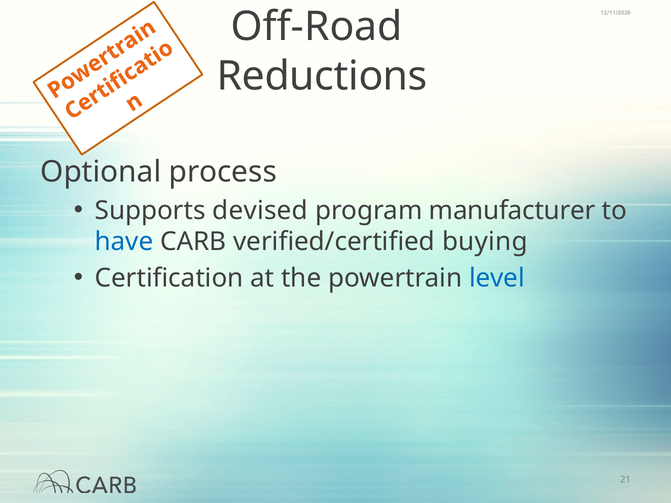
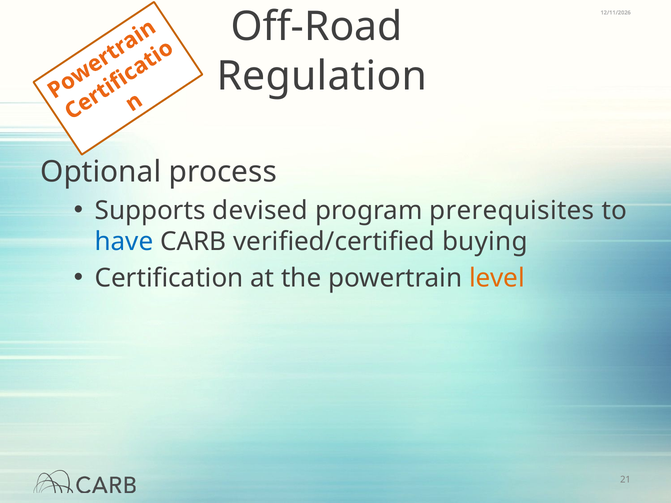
Reductions: Reductions -> Regulation (322, 76)
manufacturer: manufacturer -> prerequisites (512, 211)
level colour: blue -> orange (497, 278)
